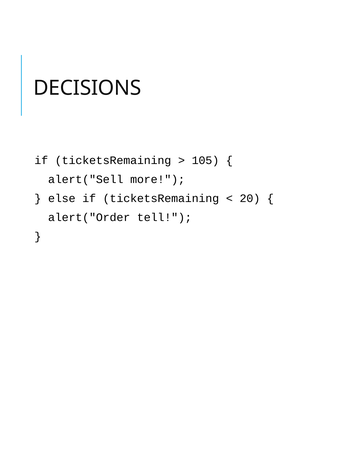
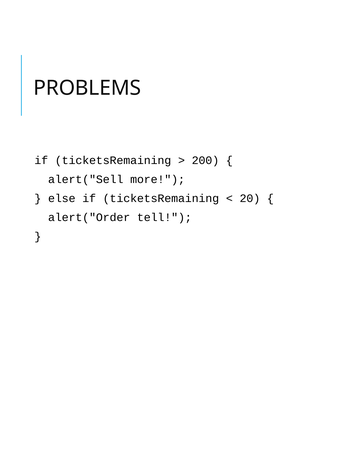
DECISIONS: DECISIONS -> PROBLEMS (87, 88)
105: 105 -> 200 (205, 160)
